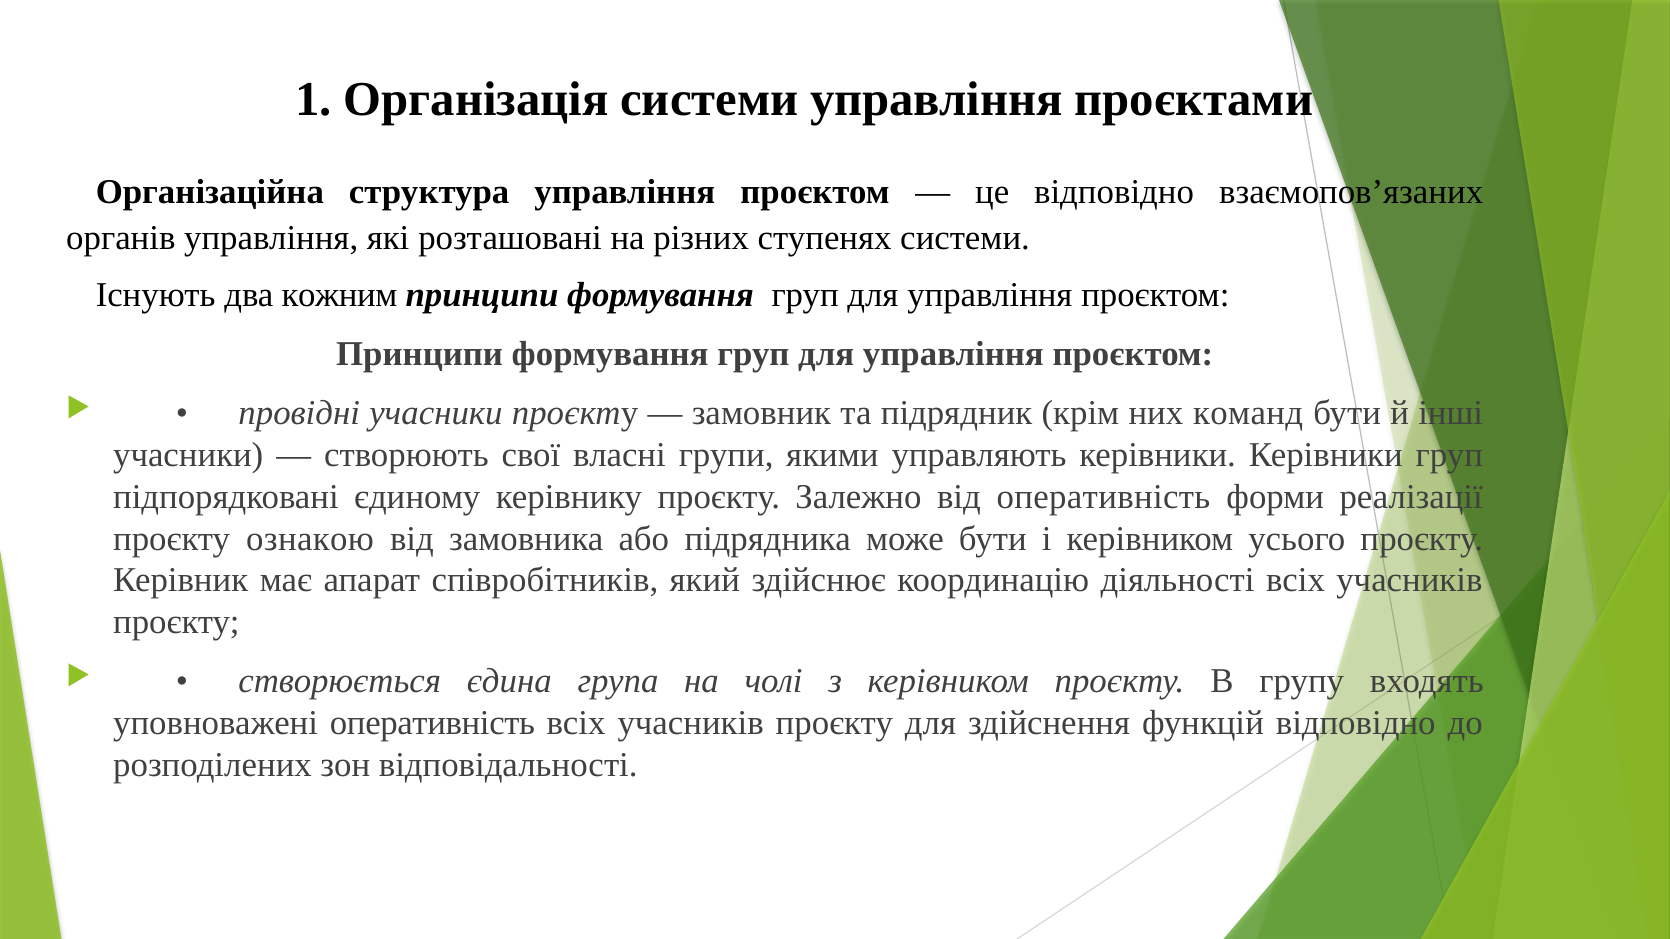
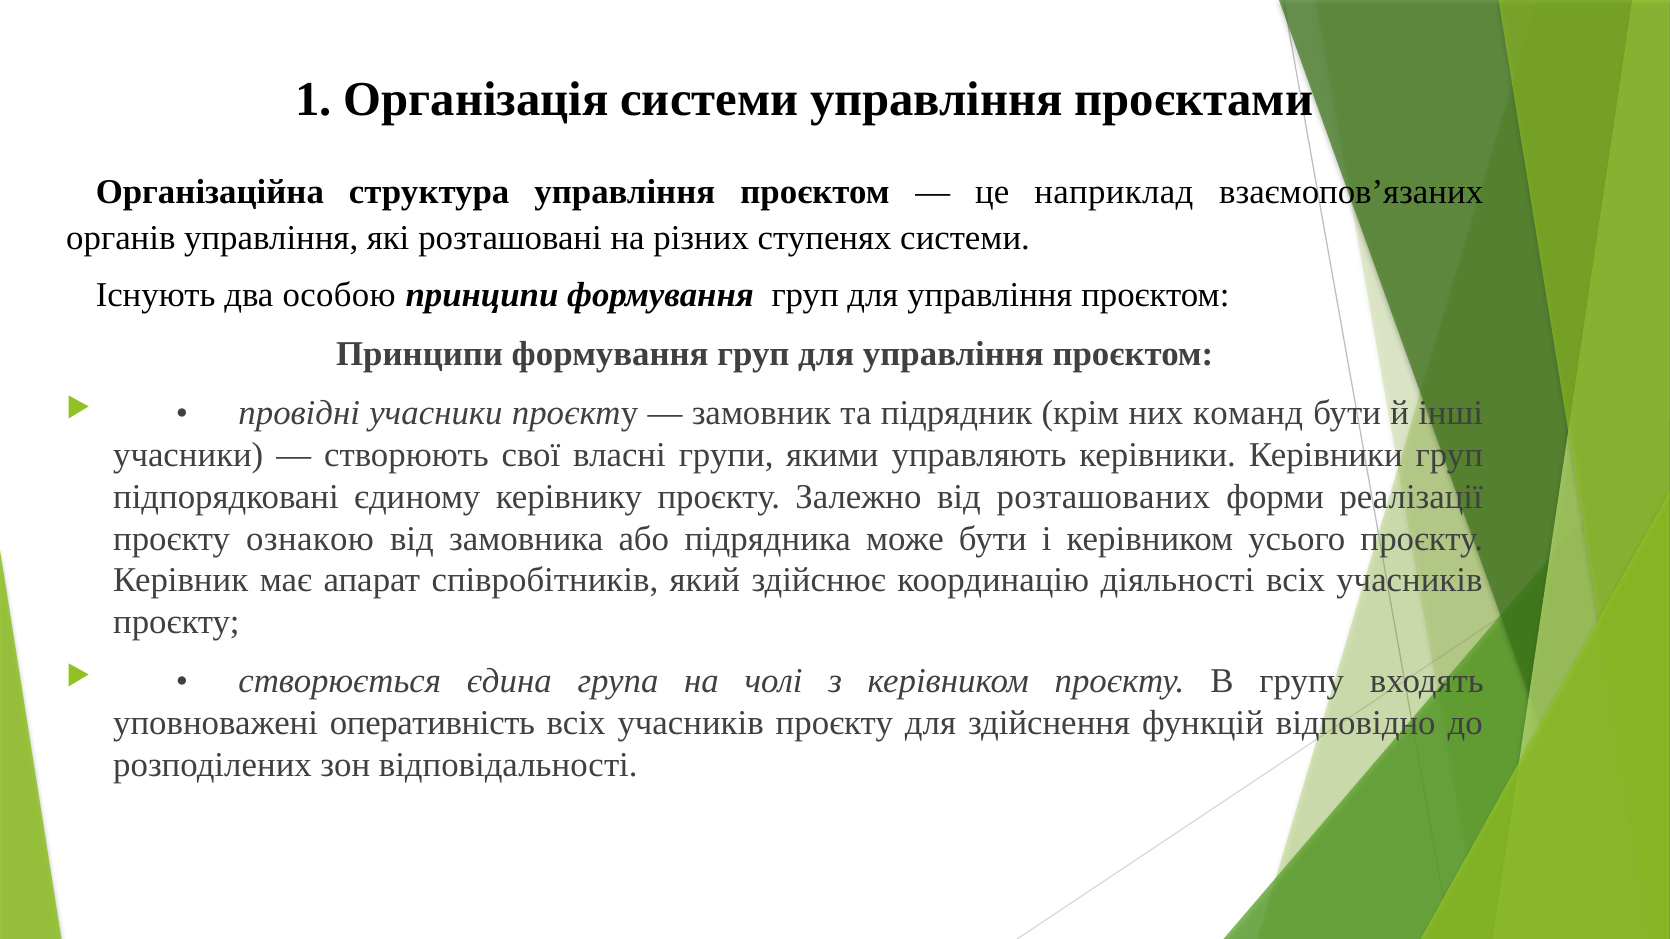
це відповідно: відповідно -> наприклад (1114, 193)
кожним: кожним -> особою (339, 295)
від оперативність: оперативність -> розташованих (1103, 497)
